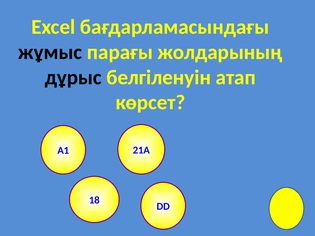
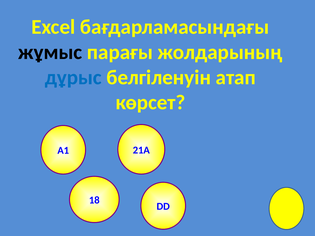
дұрыс colour: black -> blue (73, 77)
